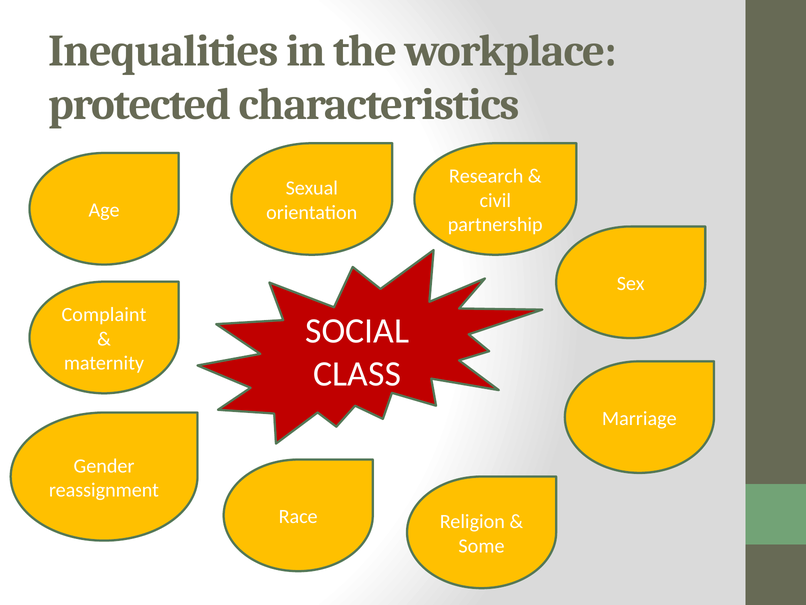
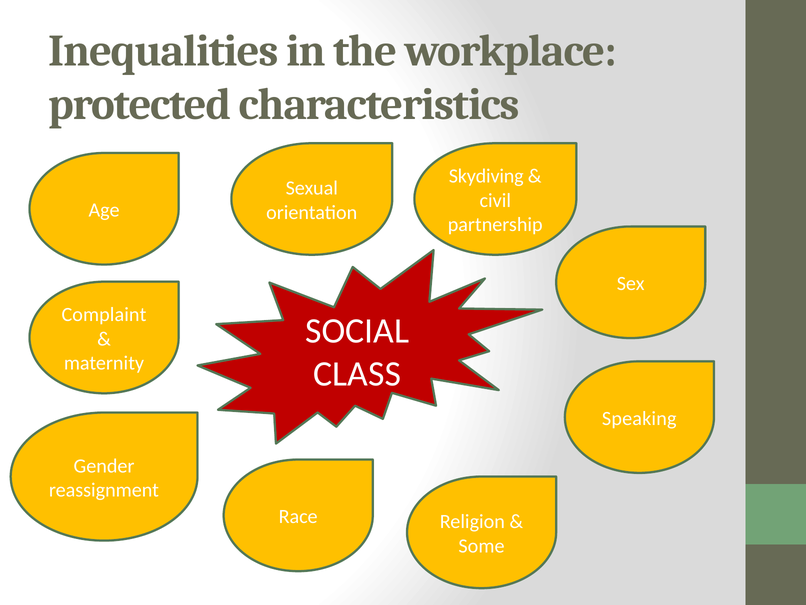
Research: Research -> Skydiving (486, 176)
Marriage: Marriage -> Speaking (639, 418)
